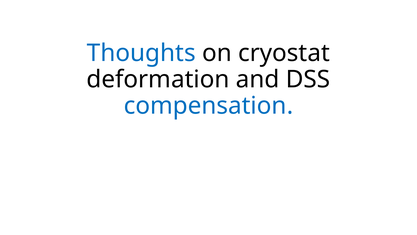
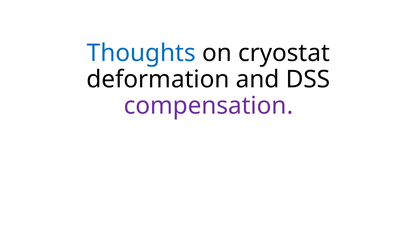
compensation colour: blue -> purple (208, 105)
